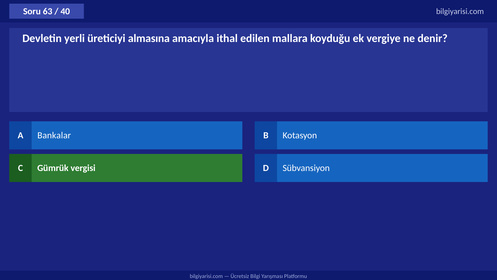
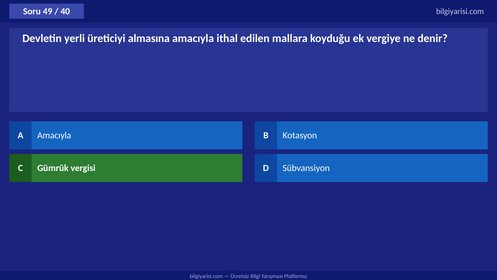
63: 63 -> 49 (48, 11)
A Bankalar: Bankalar -> Amacıyla (54, 135)
